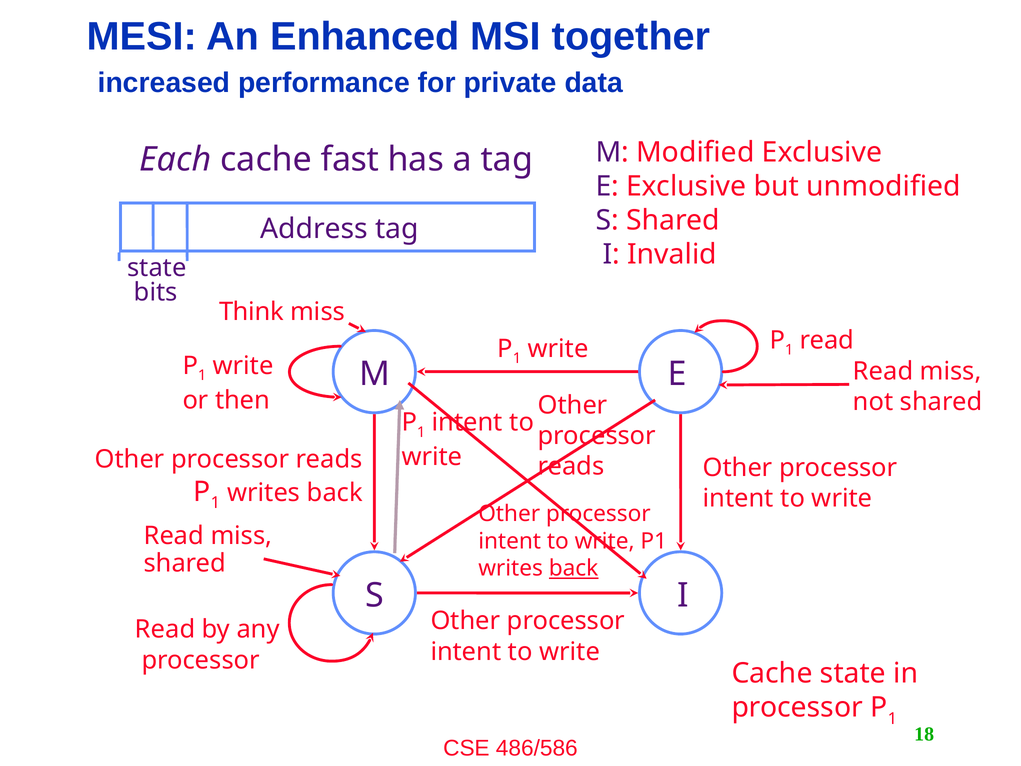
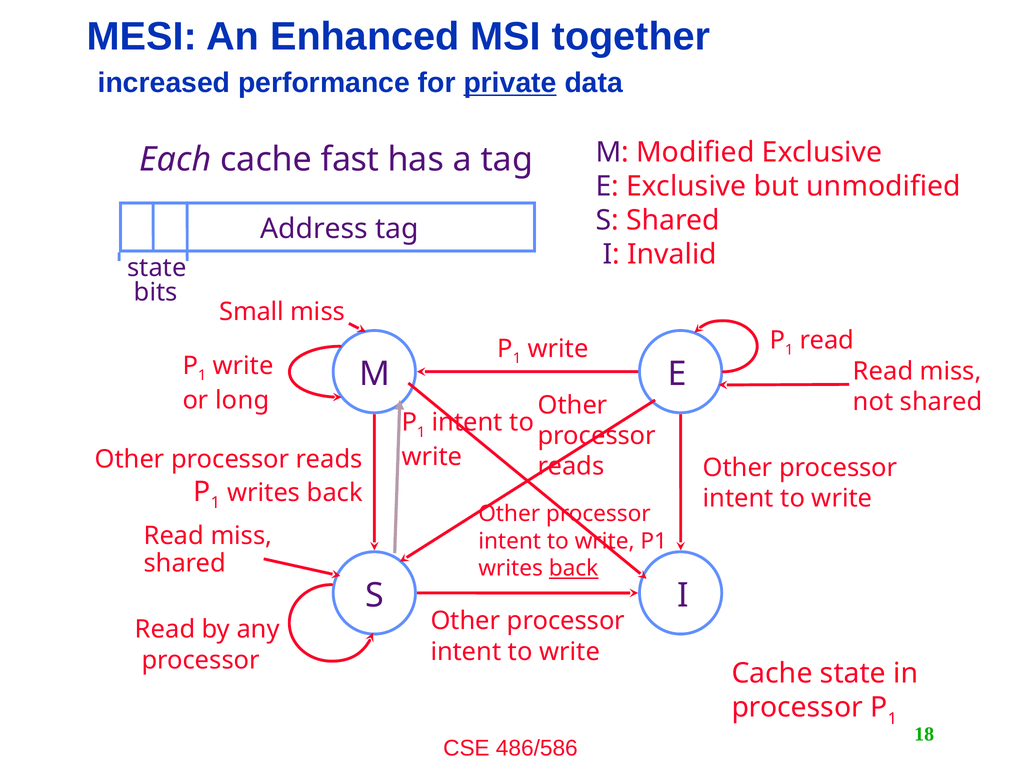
private underline: none -> present (510, 83)
Think: Think -> Small (252, 312)
then: then -> long (242, 400)
